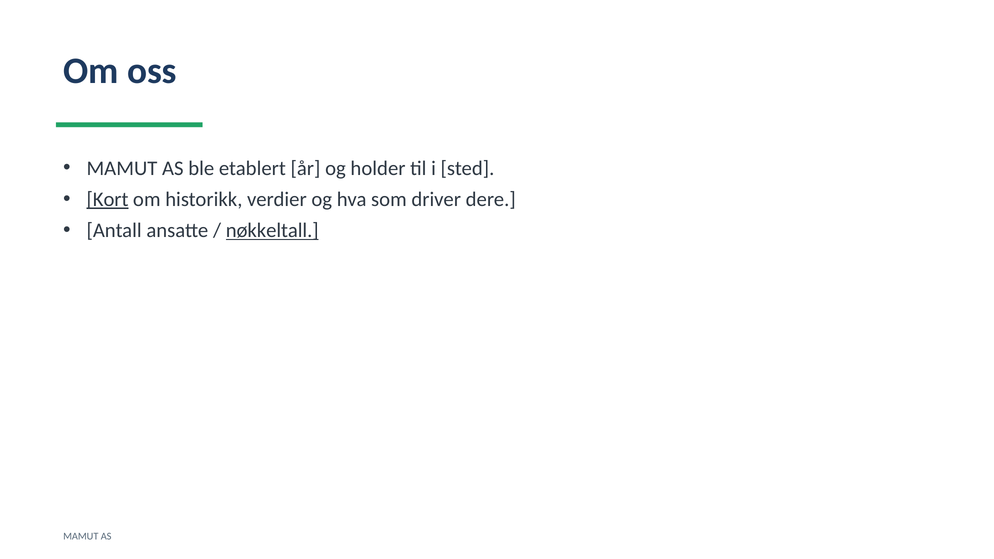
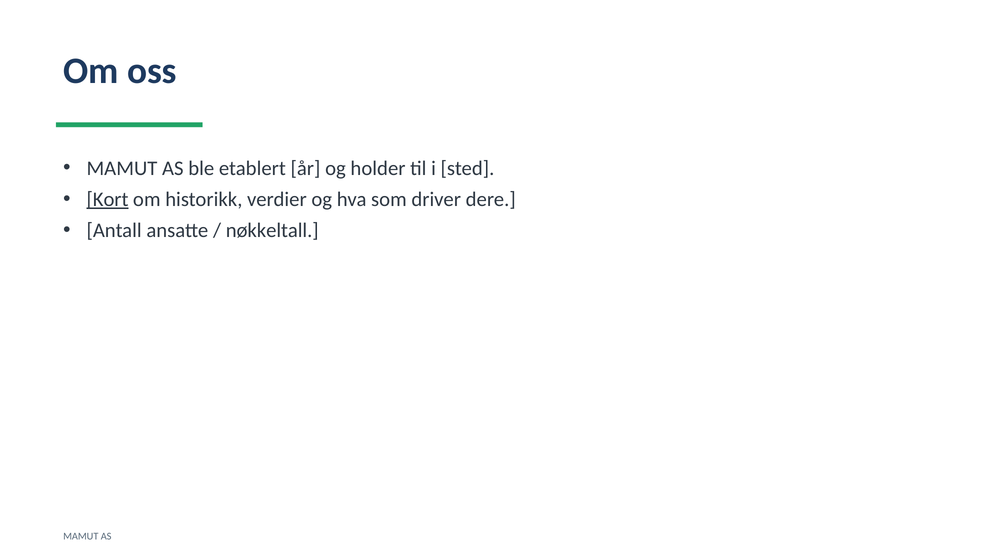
nøkkeltall underline: present -> none (272, 231)
